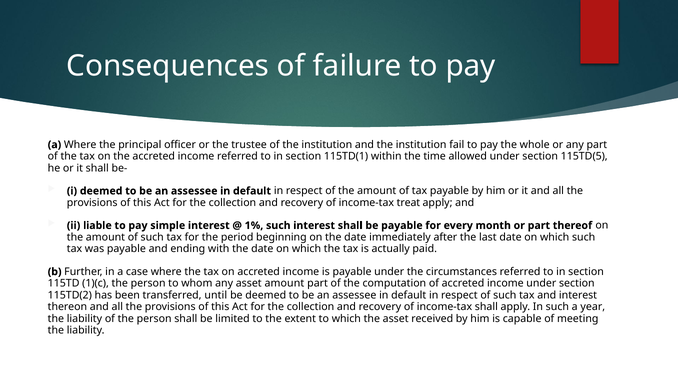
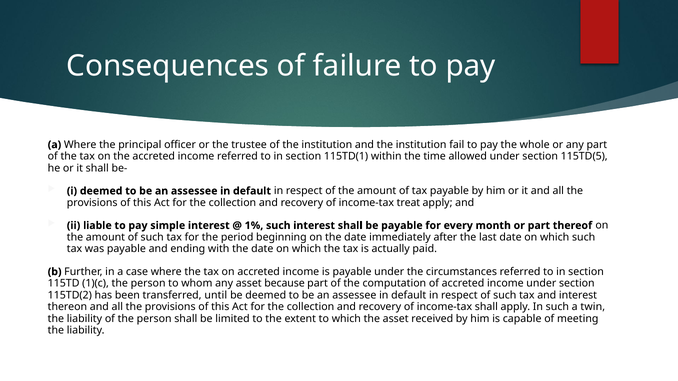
asset amount: amount -> because (284, 284)
year: year -> twin (593, 307)
